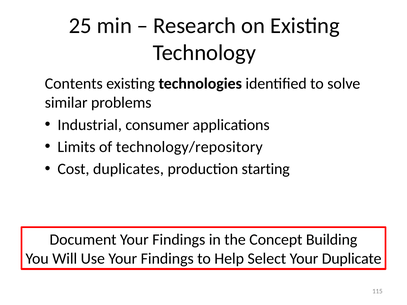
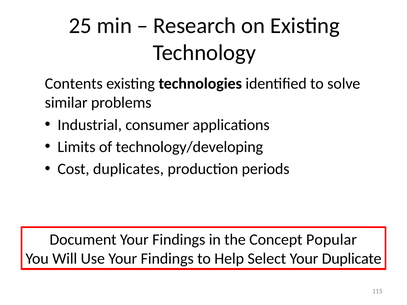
technology/repository: technology/repository -> technology/developing (189, 147)
starting: starting -> periods (266, 169)
Building: Building -> Popular (332, 240)
